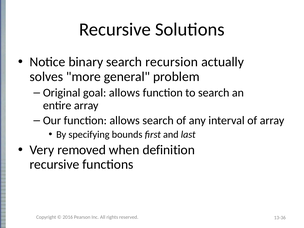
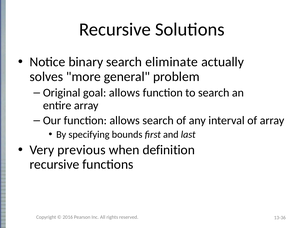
recursion: recursion -> eliminate (172, 62)
removed: removed -> previous (81, 150)
